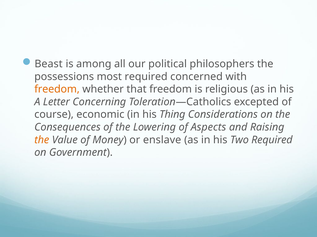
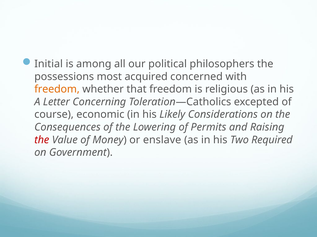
Beast: Beast -> Initial (49, 64)
most required: required -> acquired (146, 77)
Thing: Thing -> Likely (172, 115)
Aspects: Aspects -> Permits (209, 128)
the colour: orange -> red (42, 140)
